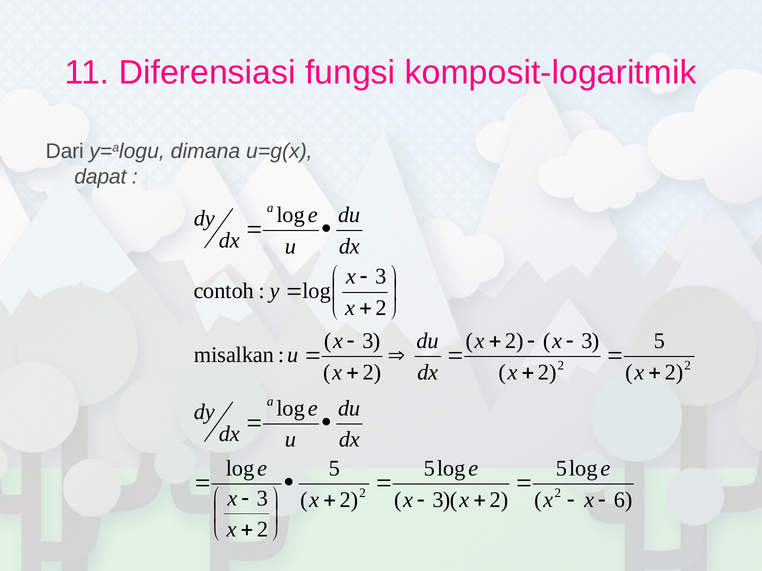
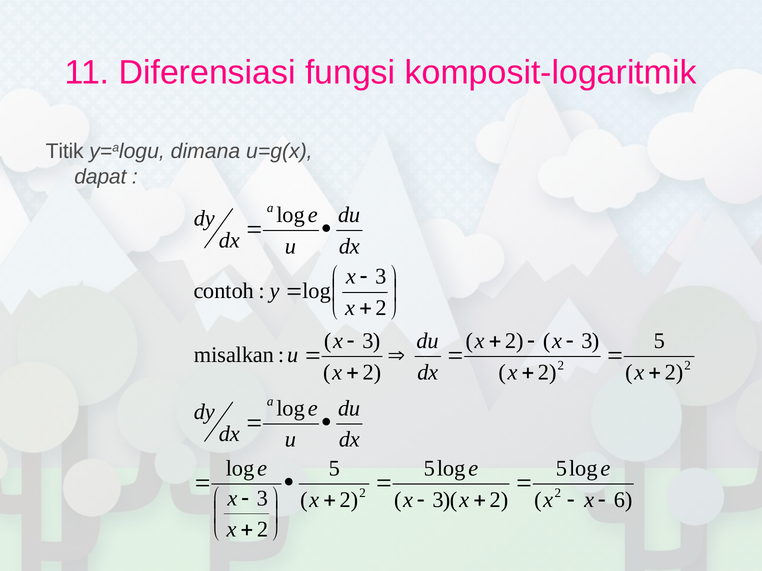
Dari: Dari -> Titik (65, 151)
